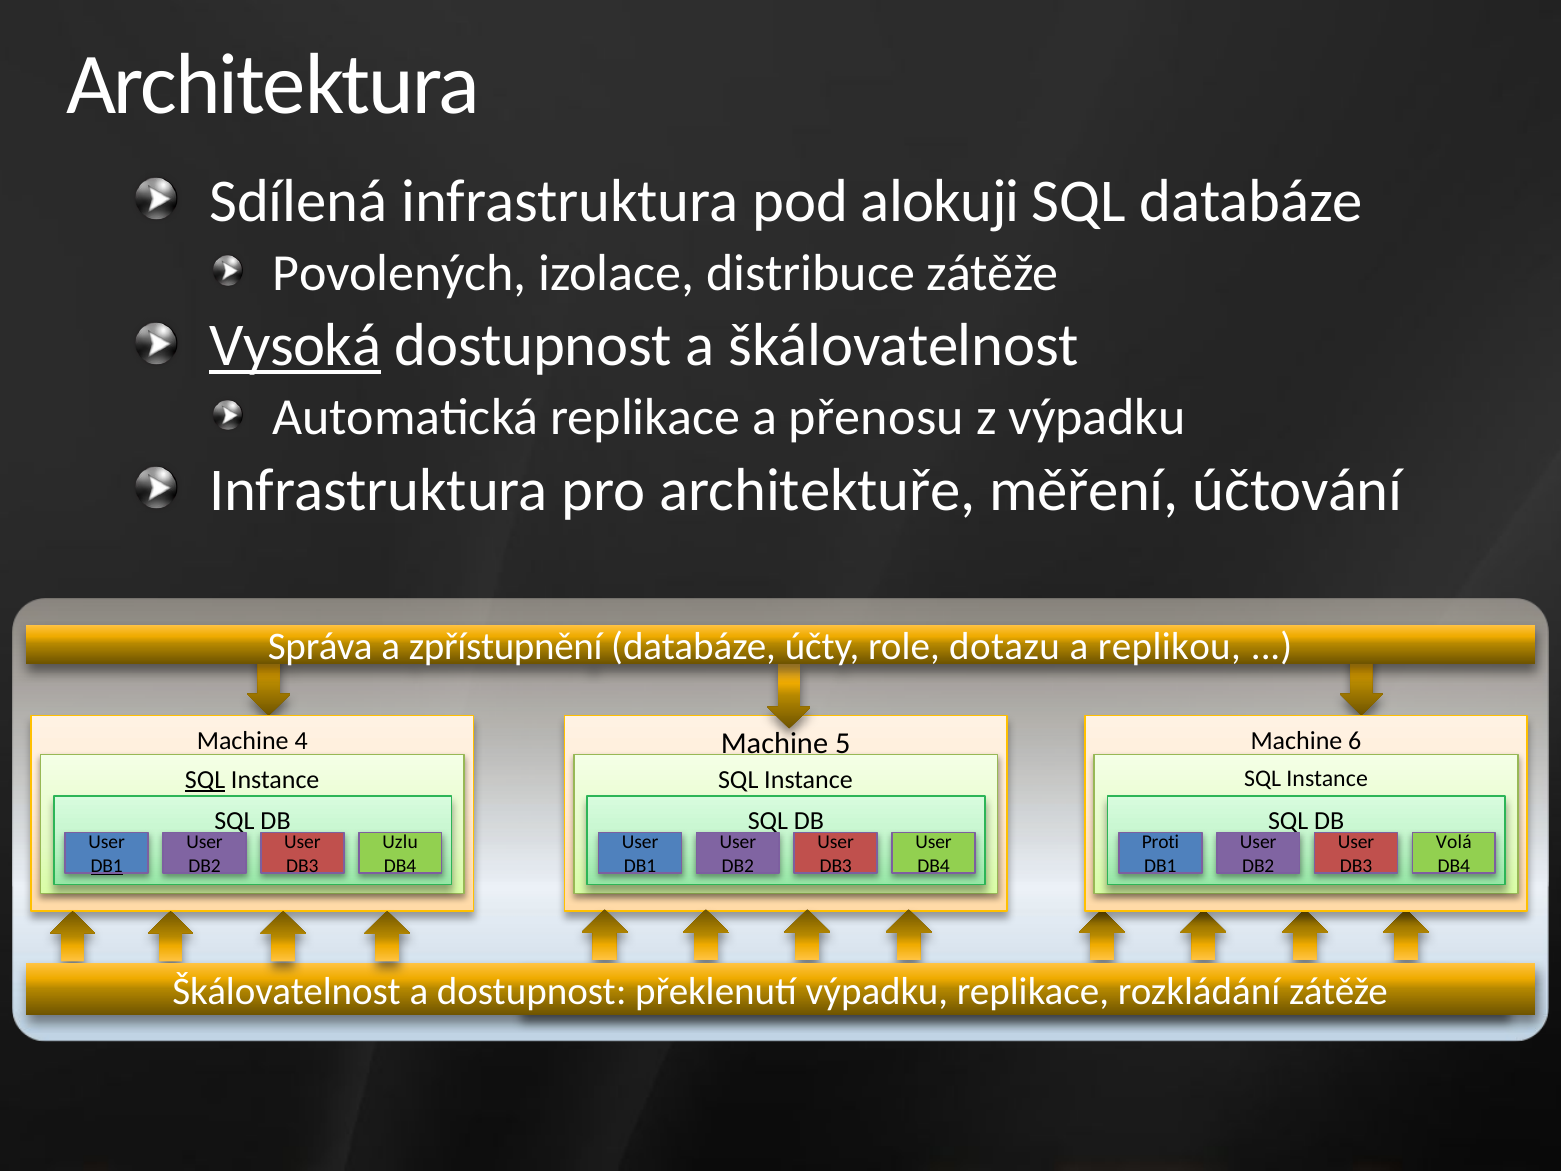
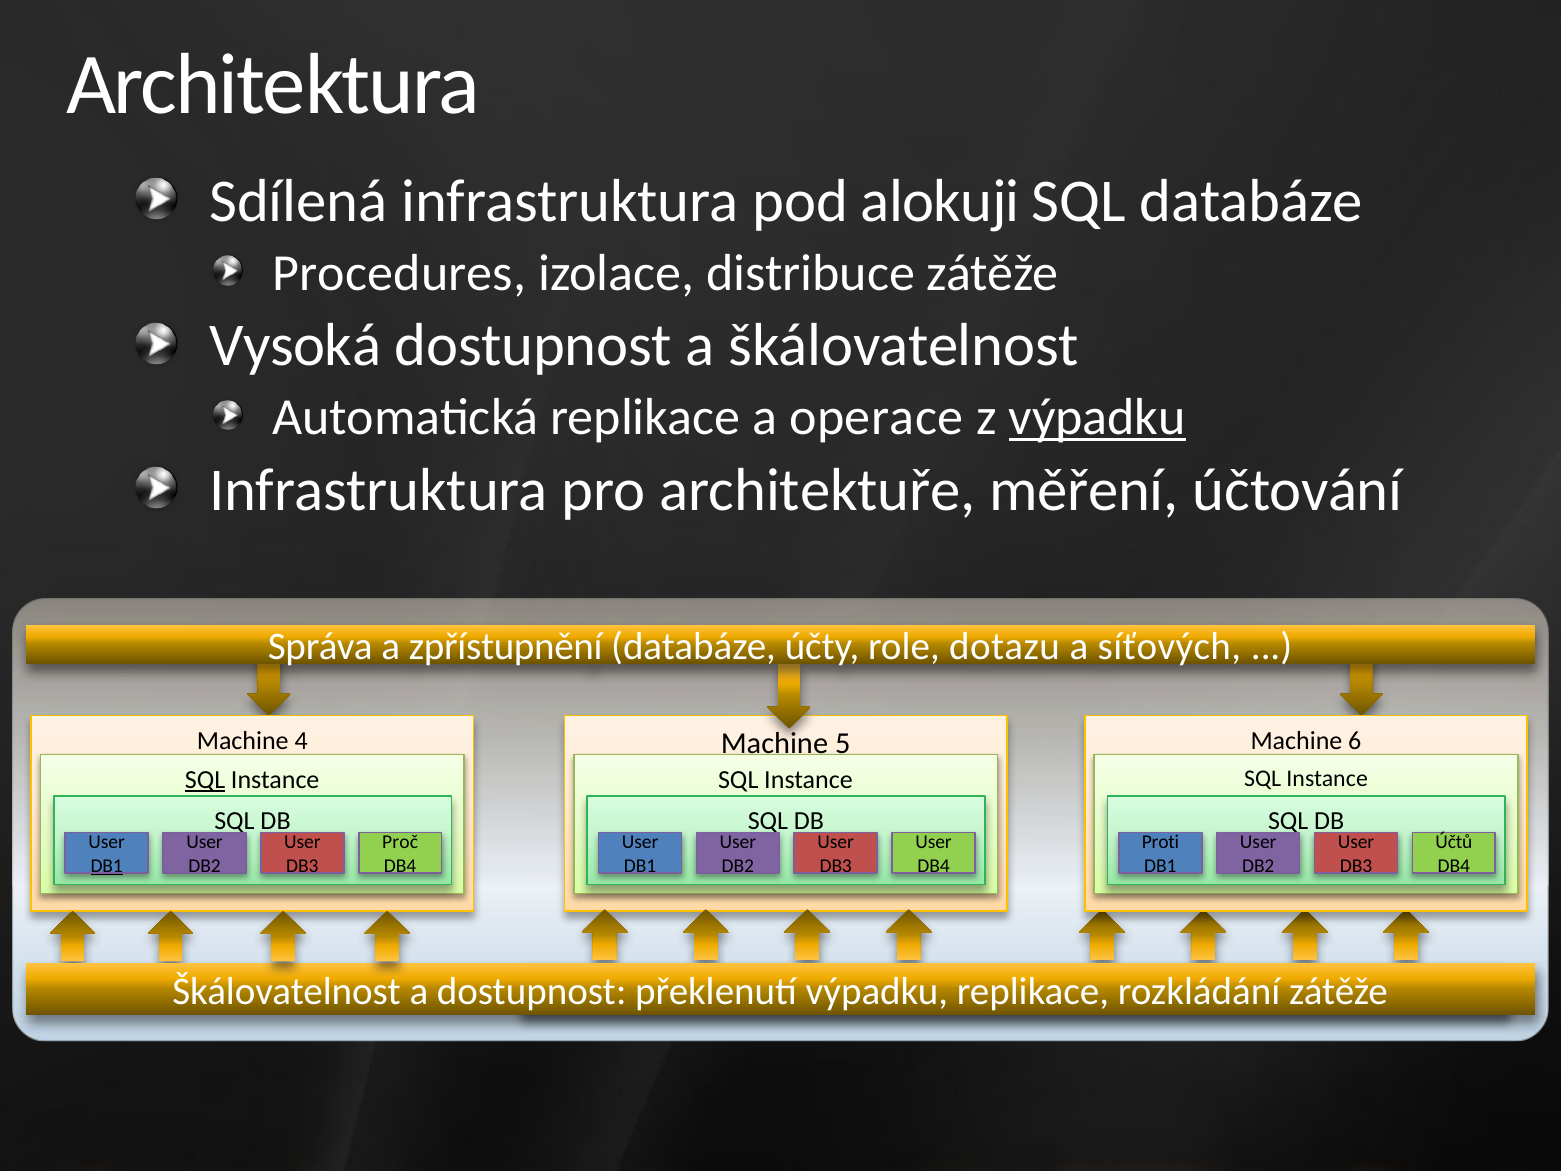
Povolených: Povolených -> Procedures (399, 273)
Vysoká underline: present -> none (295, 346)
přenosu: přenosu -> operace (876, 417)
výpadku underline: none -> present (1097, 417)
replikou: replikou -> síťových (1169, 647)
Uzlu: Uzlu -> Proč (400, 842)
Volá: Volá -> Účtů (1454, 842)
